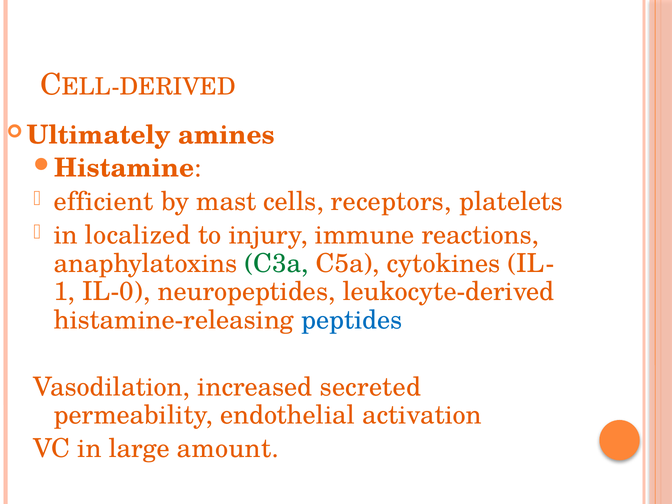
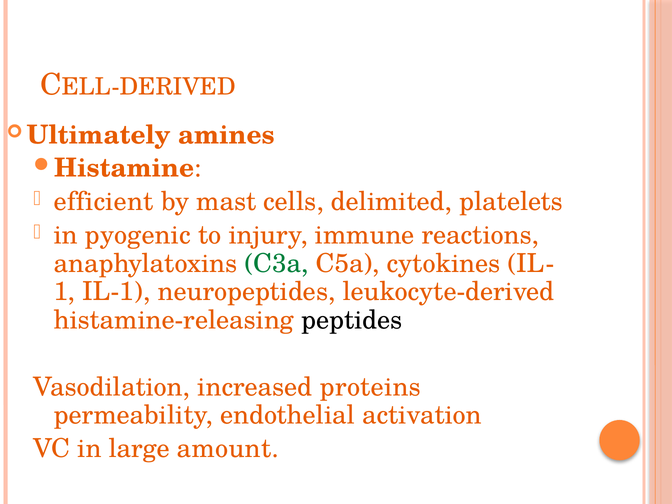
receptors: receptors -> delimited (391, 202)
localized: localized -> pyogenic (138, 235)
IL-0: IL-0 -> IL-1 (116, 292)
peptides colour: blue -> black (352, 320)
secreted: secreted -> proteins (370, 387)
